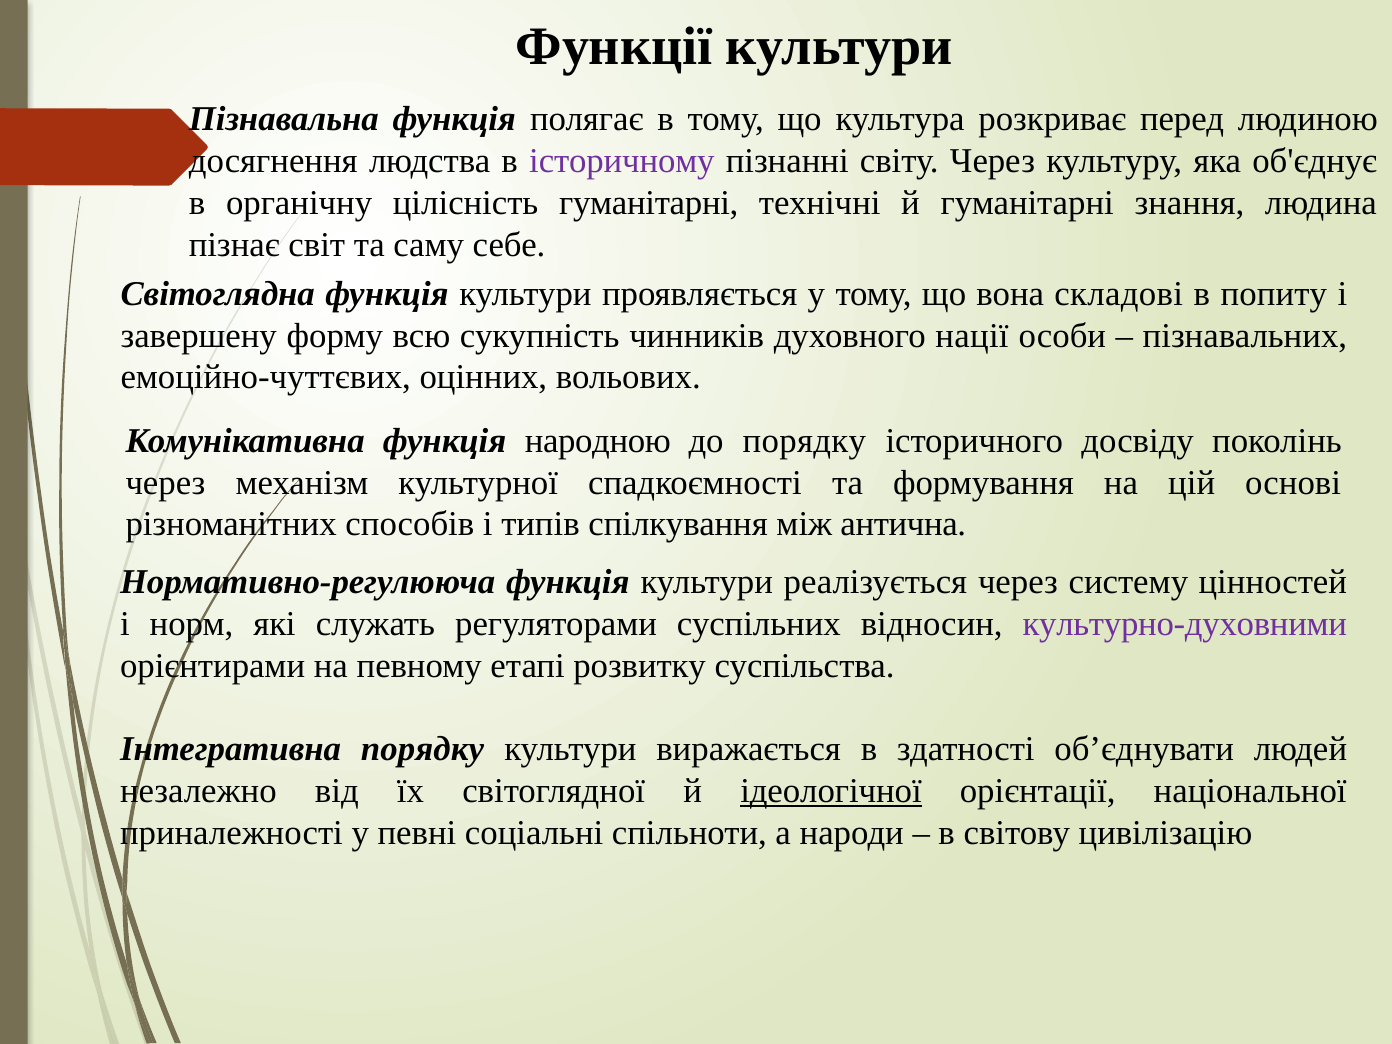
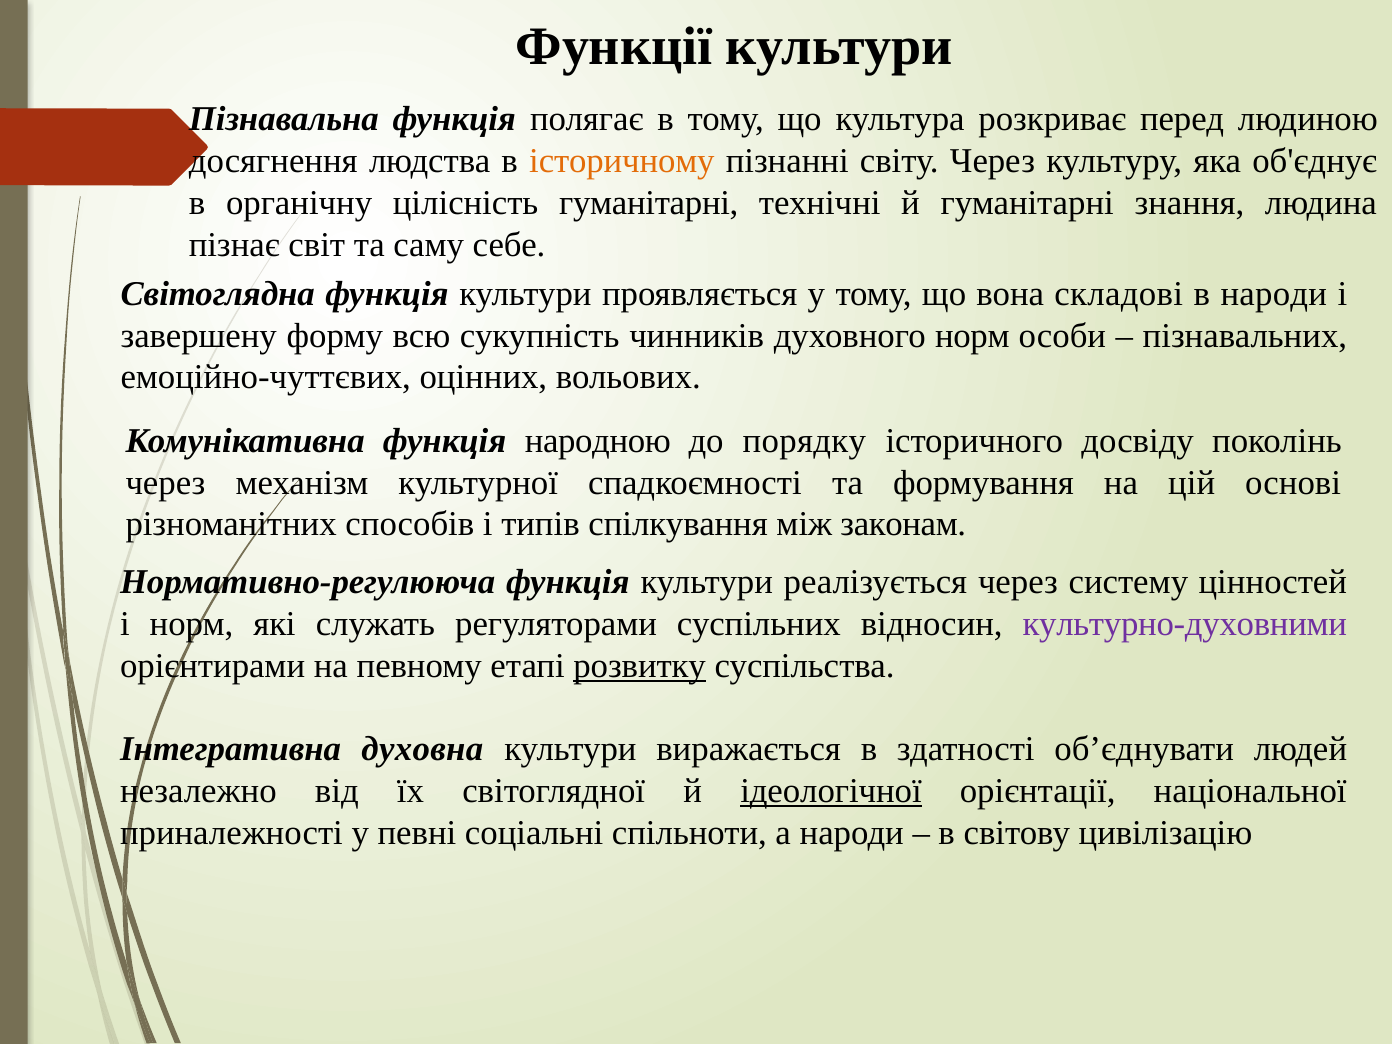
історичному colour: purple -> orange (622, 161)
в попиту: попиту -> народи (1274, 294)
духовного нації: нації -> норм (972, 336)
антична: антична -> законам (903, 524)
розвитку underline: none -> present (640, 666)
Інтегративна порядку: порядку -> духовна (422, 749)
